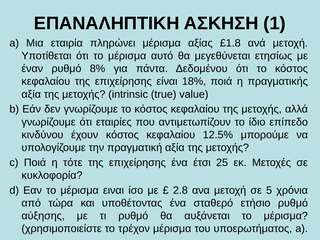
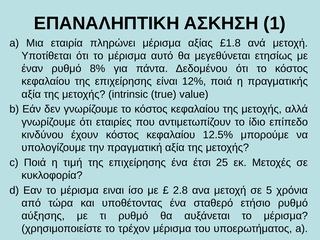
18%: 18% -> 12% (194, 81)
τότε: τότε -> τιμή (73, 163)
